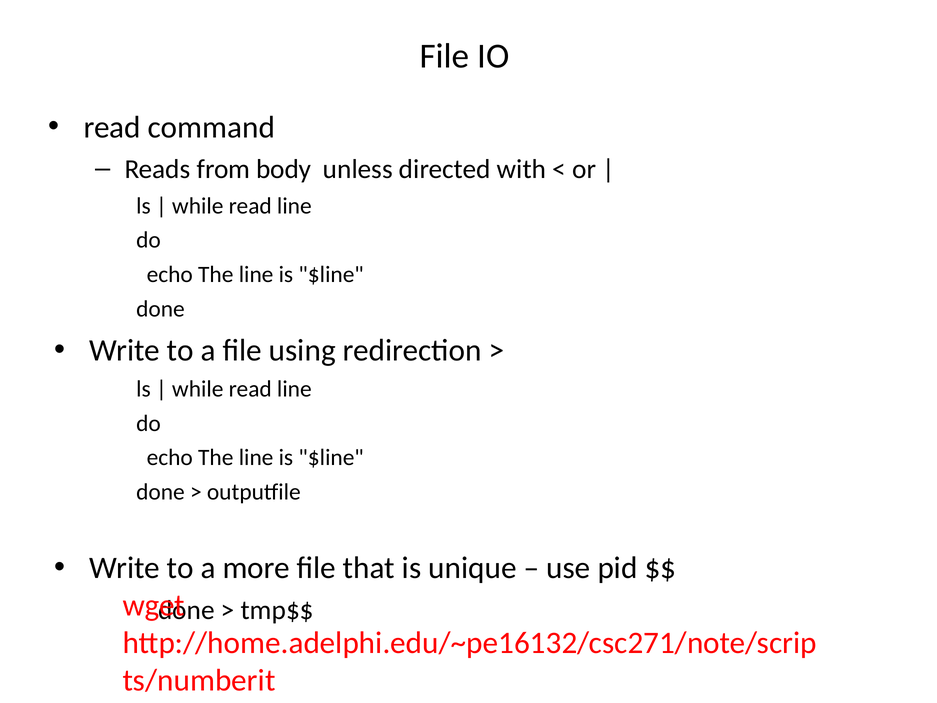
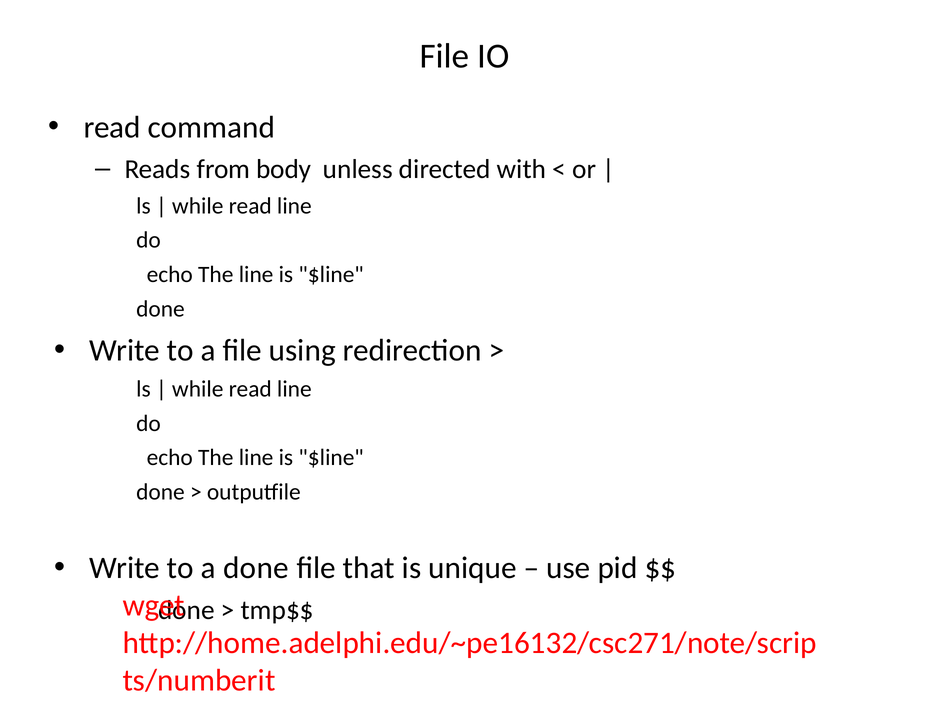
a more: more -> done (256, 568)
